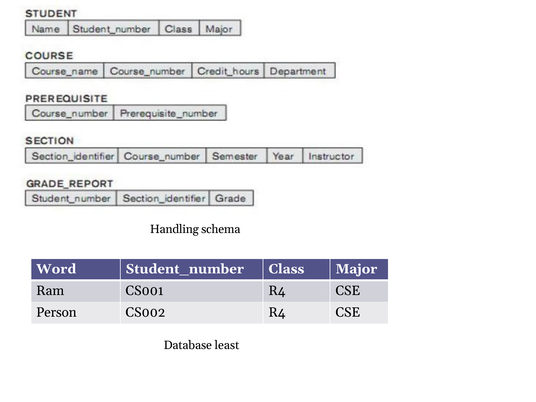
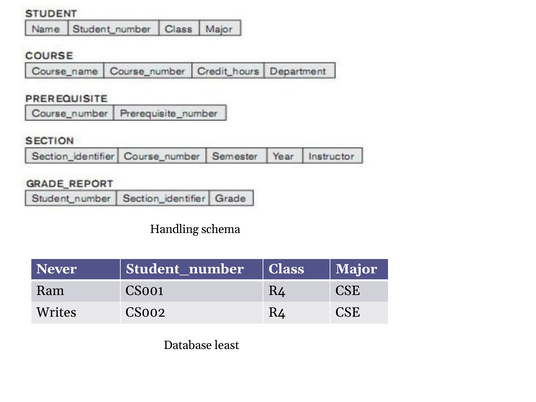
Word: Word -> Never (56, 269)
Person: Person -> Writes (56, 312)
